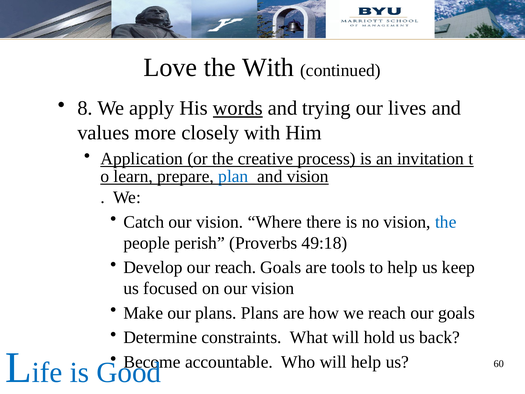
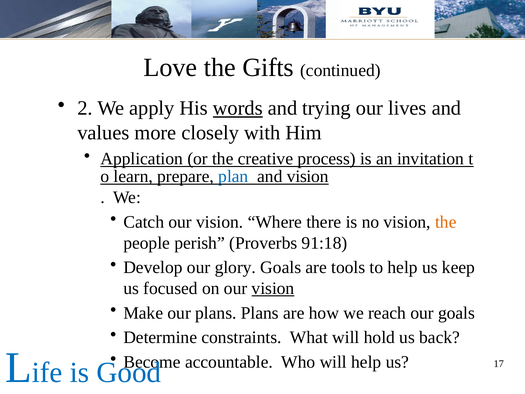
the With: With -> Gifts (268, 67)
8: 8 -> 2 (85, 108)
the colour: blue -> orange (446, 222)
49:18: 49:18 -> 91:18 (324, 243)
our reach: reach -> glory (235, 267)
vision underline: none -> present (273, 288)
60: 60 -> 17 (499, 364)
